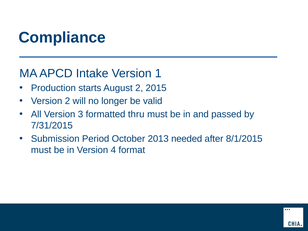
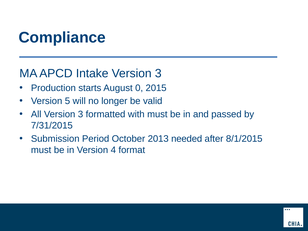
Intake Version 1: 1 -> 3 (158, 73)
August 2: 2 -> 0 (139, 88)
Version 2: 2 -> 5 (67, 101)
thru: thru -> with (136, 114)
